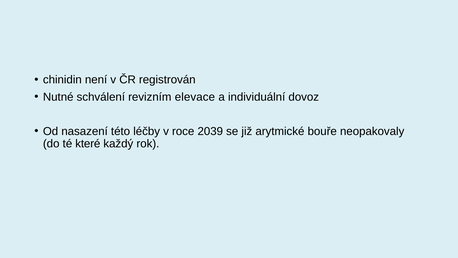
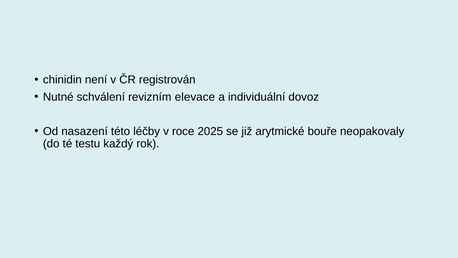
2039: 2039 -> 2025 (210, 131)
které: které -> testu (88, 143)
